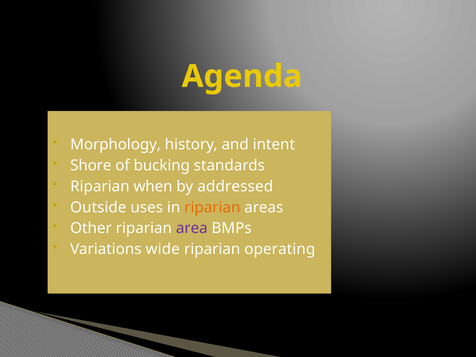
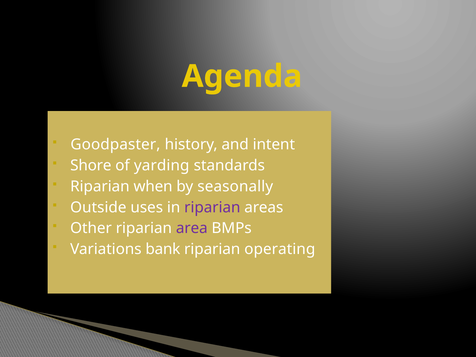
Morphology: Morphology -> Goodpaster (115, 145)
bucking: bucking -> yarding (162, 166)
addressed: addressed -> seasonally (235, 186)
riparian colour: orange -> purple (212, 207)
wide: wide -> bank (163, 249)
